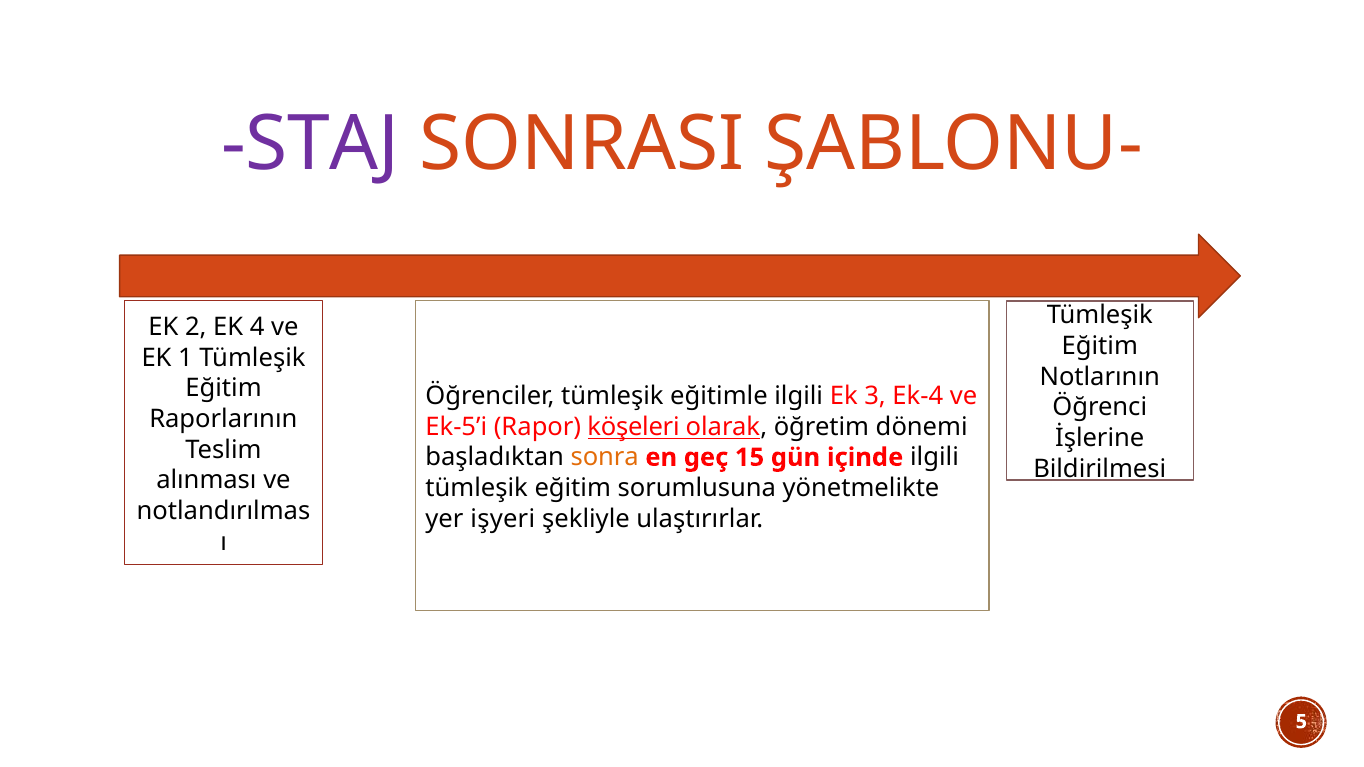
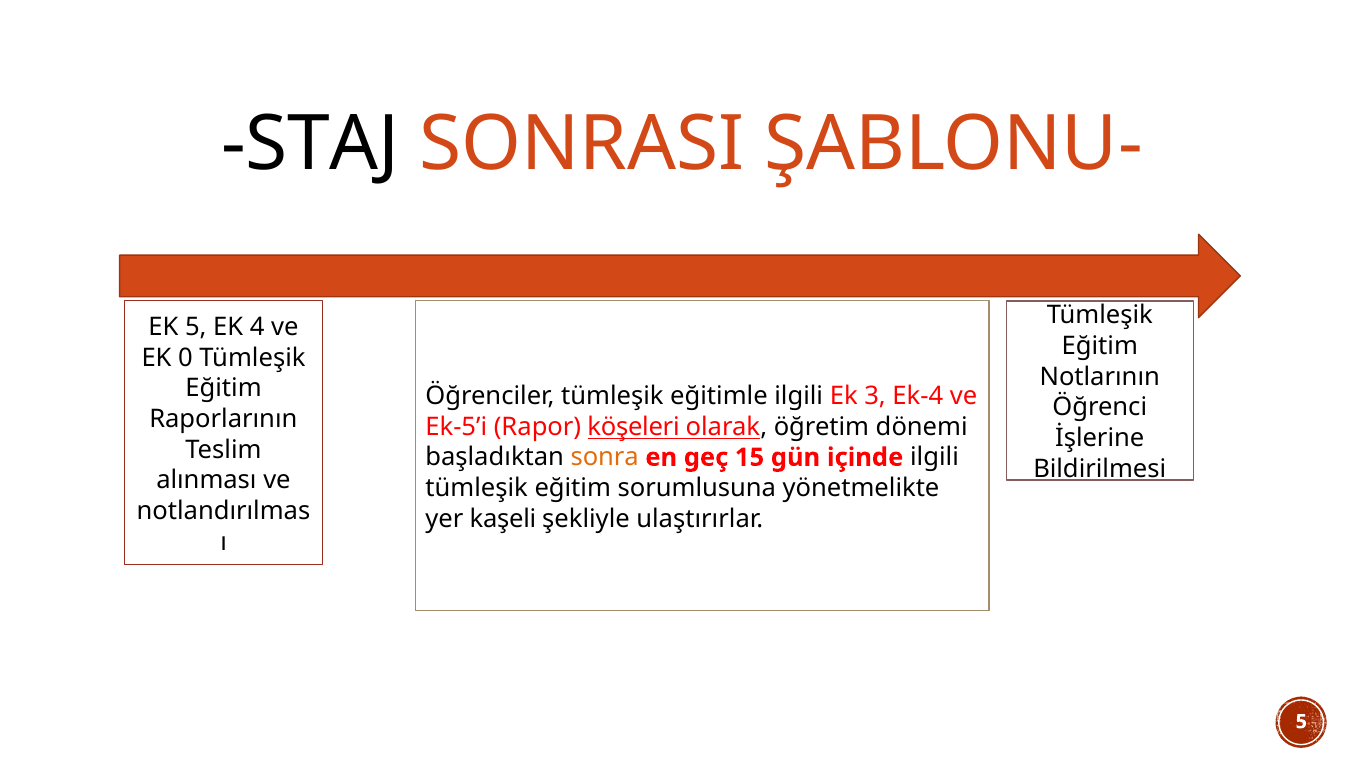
STAJ colour: purple -> black (311, 144)
EK 2: 2 -> 5 (196, 327)
1: 1 -> 0 (185, 358)
işyeri: işyeri -> kaşeli (503, 519)
